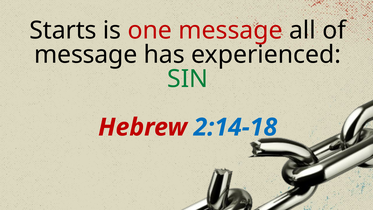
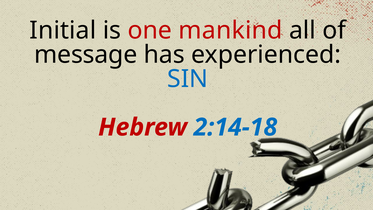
Starts: Starts -> Initial (63, 31)
one message: message -> mankind (230, 31)
SIN colour: green -> blue (188, 79)
